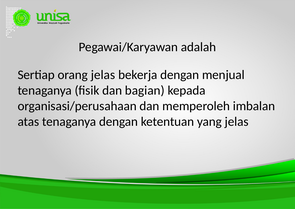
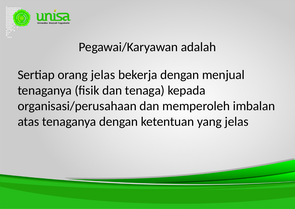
bagian: bagian -> tenaga (145, 90)
